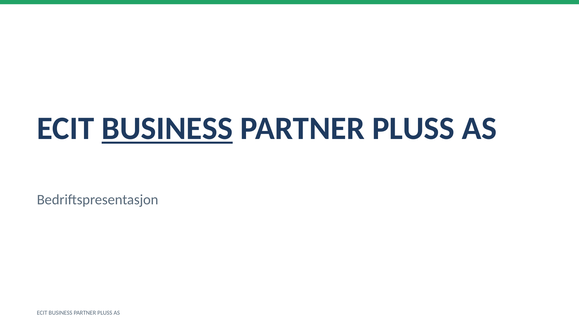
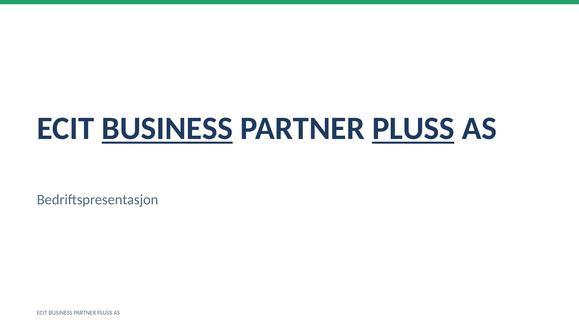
PLUSS underline: none -> present (413, 128)
